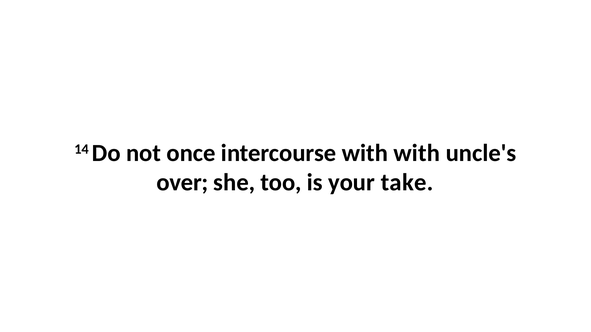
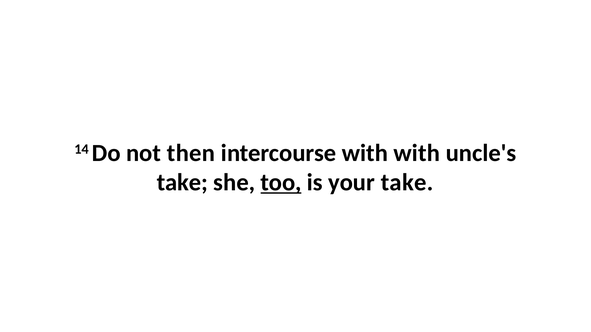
once: once -> then (191, 153)
over: over -> take (182, 183)
too underline: none -> present (281, 183)
